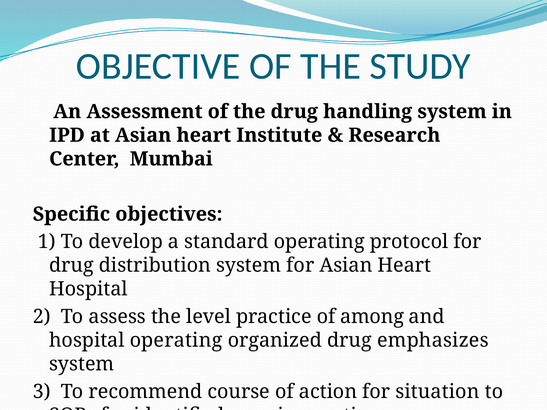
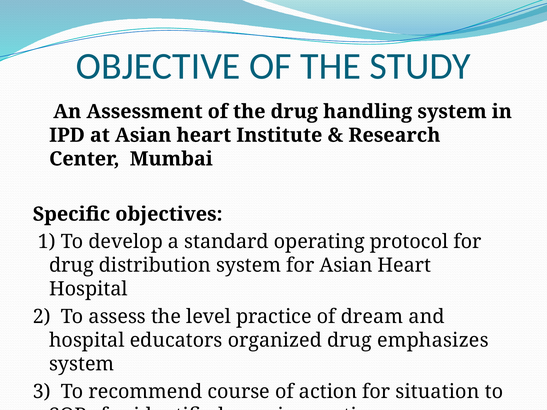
among: among -> dream (372, 317)
hospital operating: operating -> educators (176, 341)
